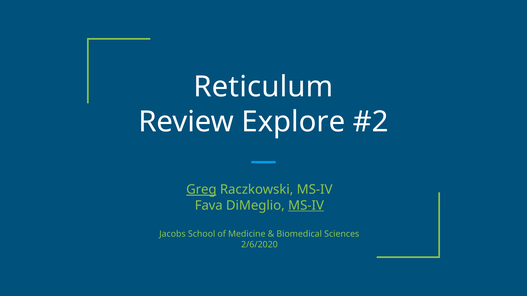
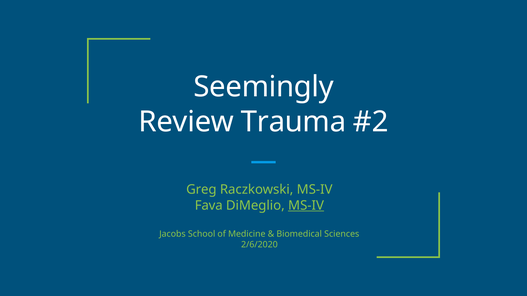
Reticulum: Reticulum -> Seemingly (264, 87)
Explore: Explore -> Trauma (294, 122)
Greg underline: present -> none (201, 190)
